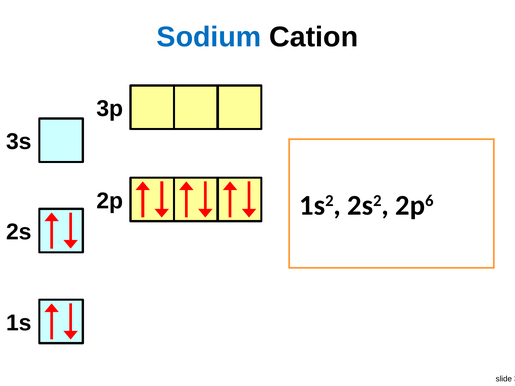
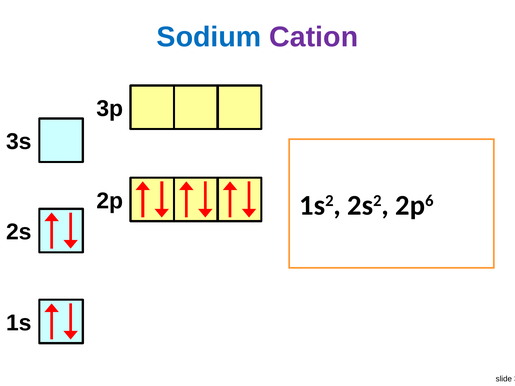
Cation colour: black -> purple (314, 37)
